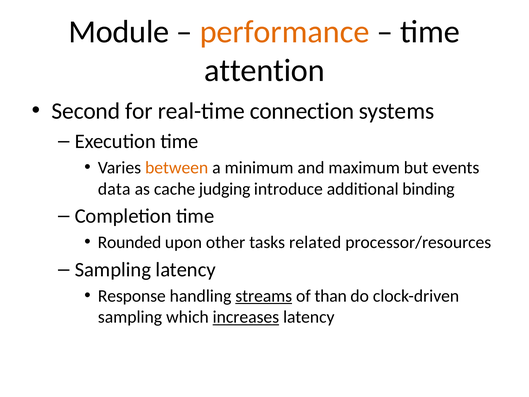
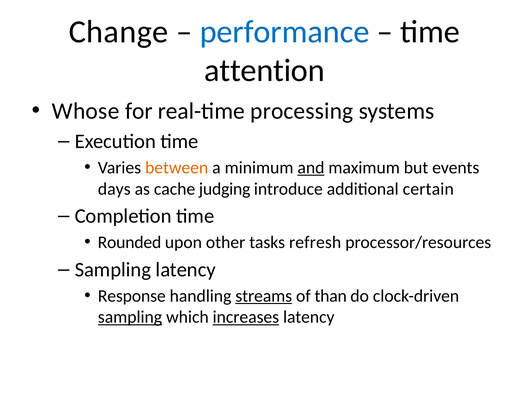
Module: Module -> Change (119, 32)
performance colour: orange -> blue (285, 32)
Second: Second -> Whose (86, 111)
connection: connection -> processing (302, 111)
and underline: none -> present (311, 168)
data: data -> days (114, 189)
binding: binding -> certain (428, 189)
related: related -> refresh (315, 242)
sampling underline: none -> present (130, 317)
